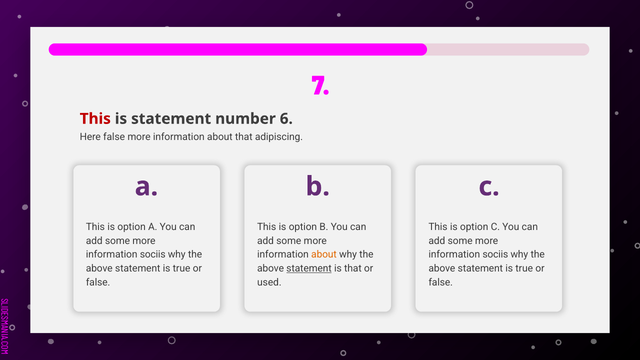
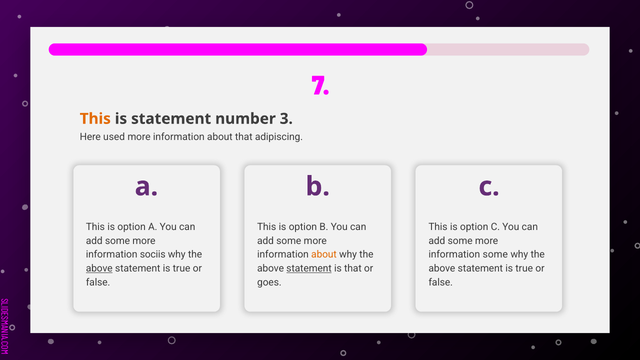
This colour: red -> orange (95, 119)
6: 6 -> 3 (286, 119)
Here false: false -> used (114, 137)
sociis: sociis -> some (495, 255)
above underline: none -> present (99, 268)
used: used -> goes (269, 282)
